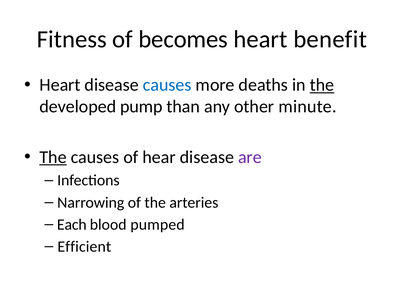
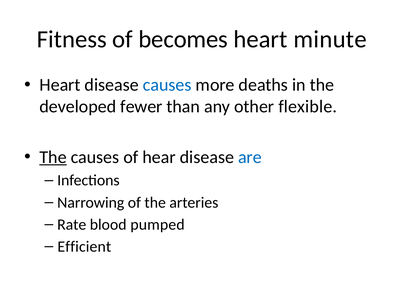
benefit: benefit -> minute (330, 39)
the underline: present -> none (322, 85)
pump: pump -> fewer (141, 107)
minute: minute -> flexible (308, 107)
are colour: purple -> blue (250, 157)
Each: Each -> Rate (72, 224)
